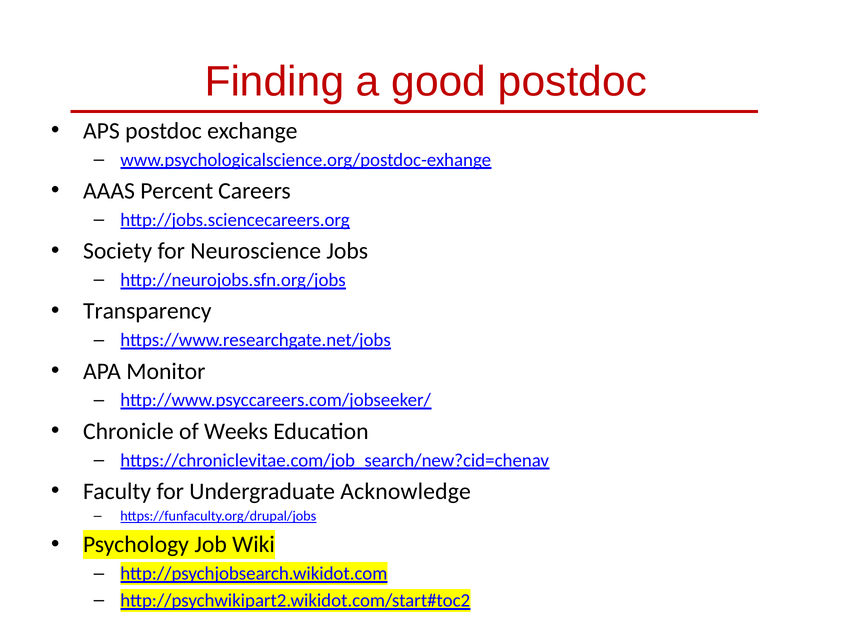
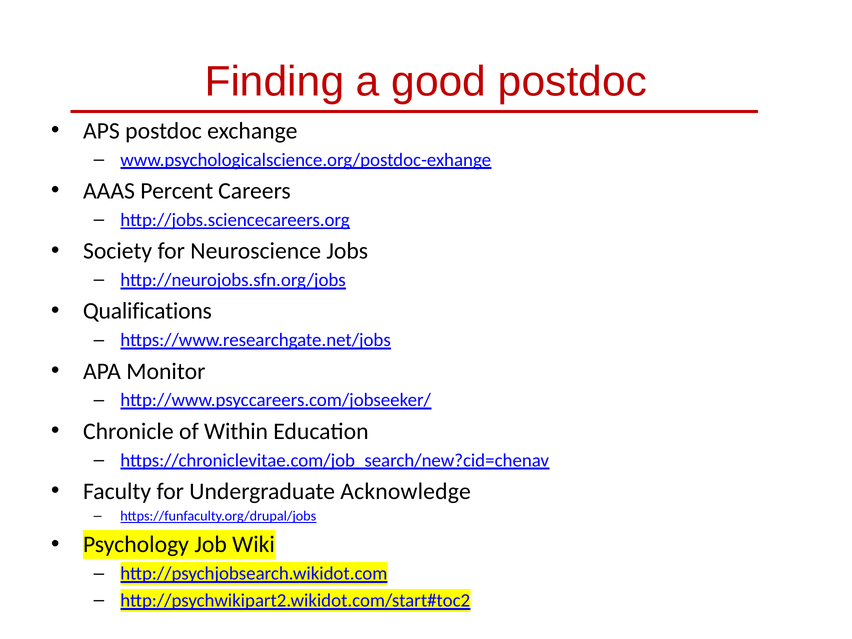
Transparency: Transparency -> Qualifications (147, 311)
Weeks: Weeks -> Within (236, 431)
